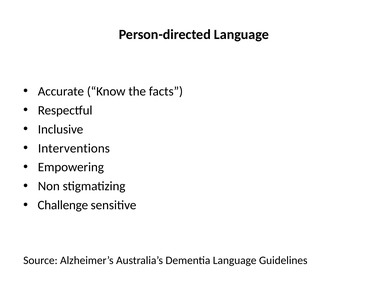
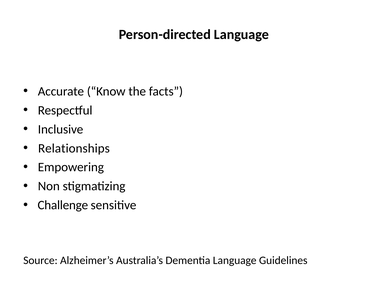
Interventions: Interventions -> Relationships (74, 148)
